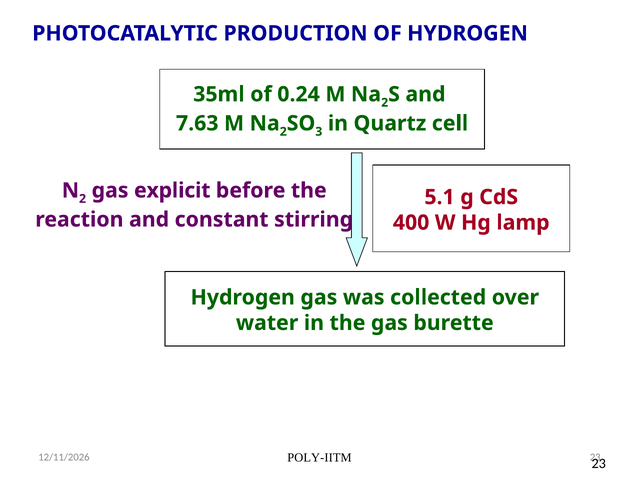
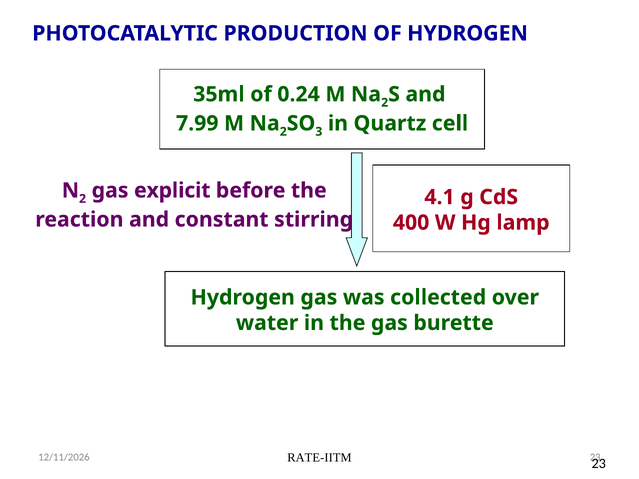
7.63: 7.63 -> 7.99 (197, 123)
5.1: 5.1 -> 4.1 (440, 197)
POLY-IITM: POLY-IITM -> RATE-IITM (319, 458)
